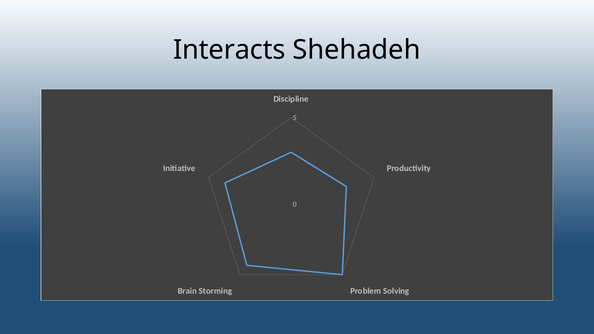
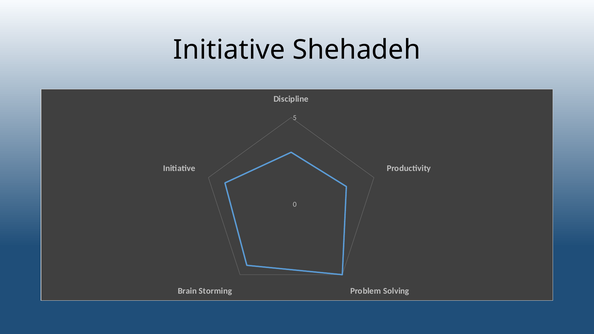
Interacts: Interacts -> Initiative (229, 50)
